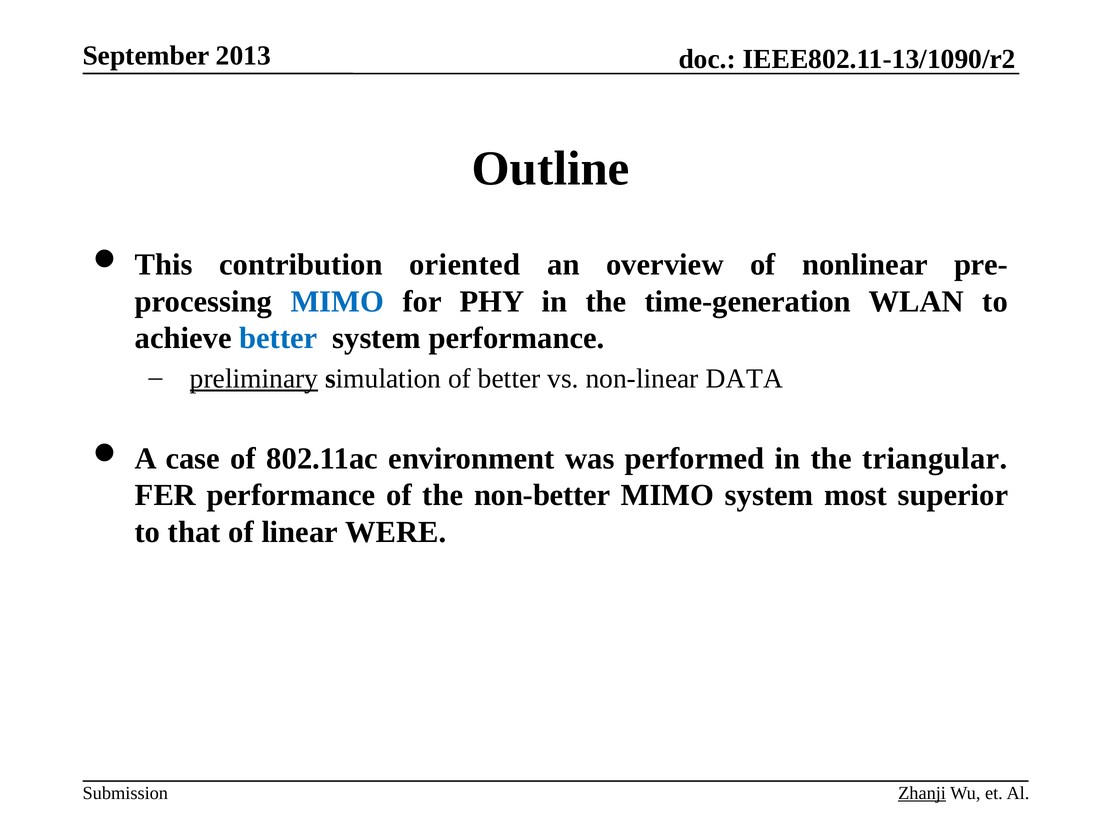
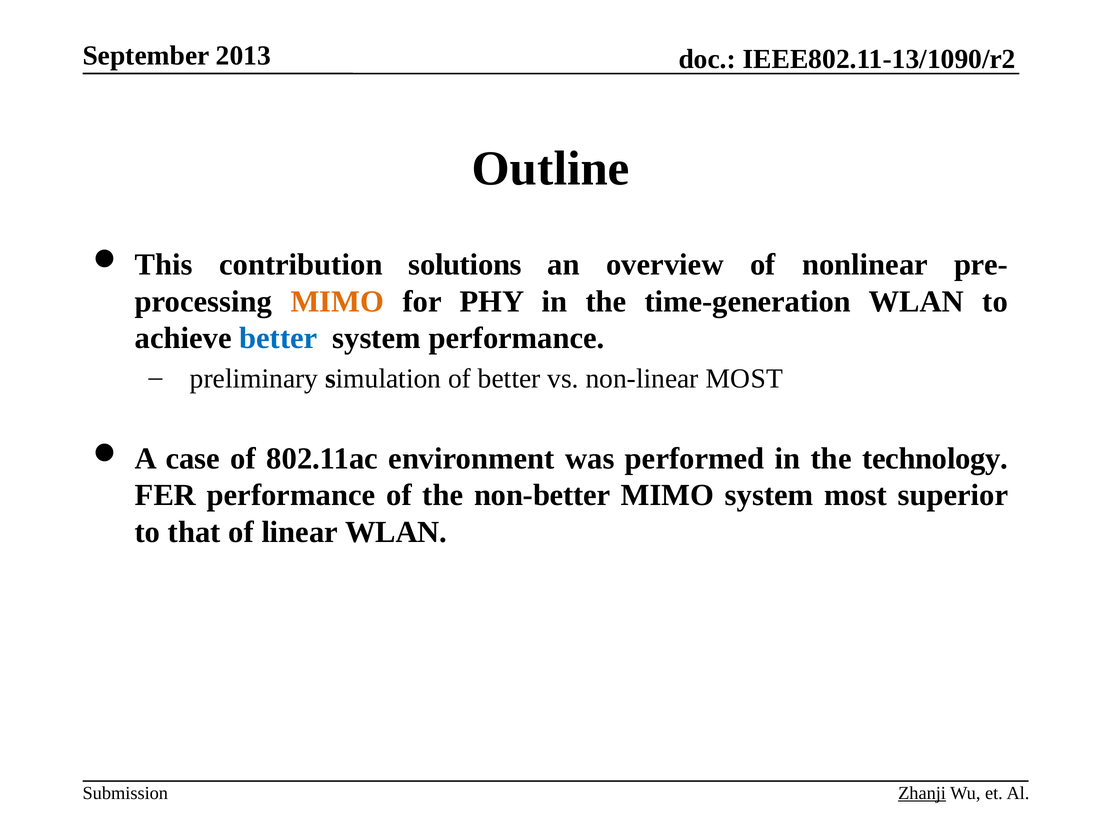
oriented: oriented -> solutions (465, 265)
MIMO colour: blue -> orange (337, 301)
preliminary underline: present -> none (254, 378)
non-linear DATA: DATA -> MOST (744, 378)
triangular: triangular -> technology (935, 458)
linear WERE: WERE -> WLAN (396, 532)
